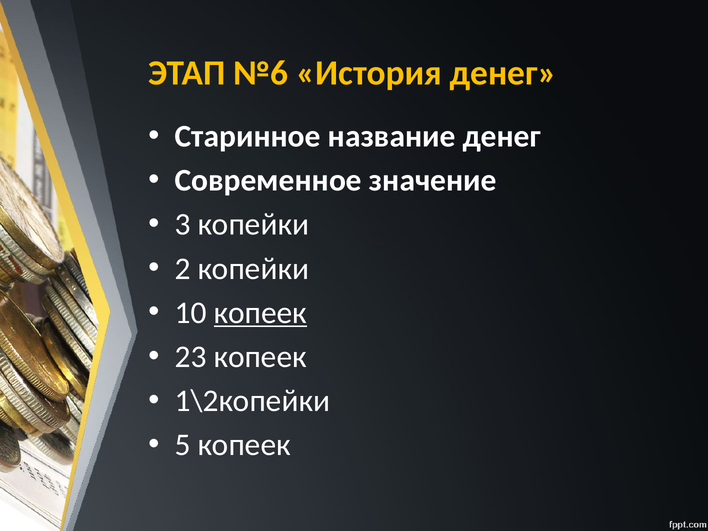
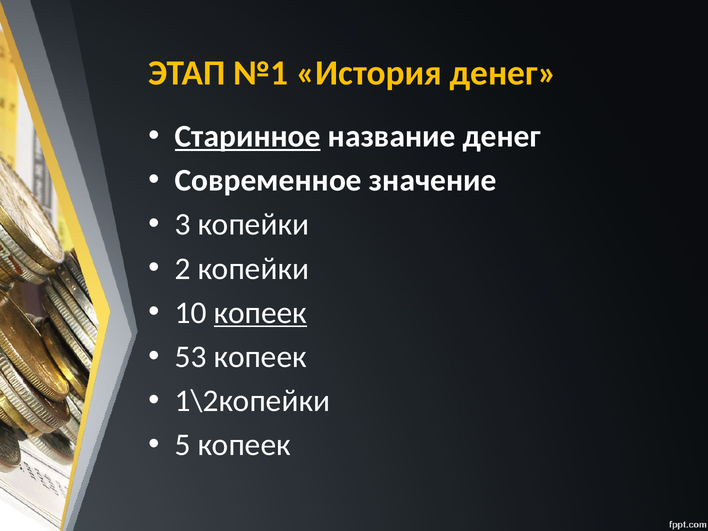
№6: №6 -> №1 (261, 73)
Старинное underline: none -> present (248, 136)
23: 23 -> 53 (191, 357)
